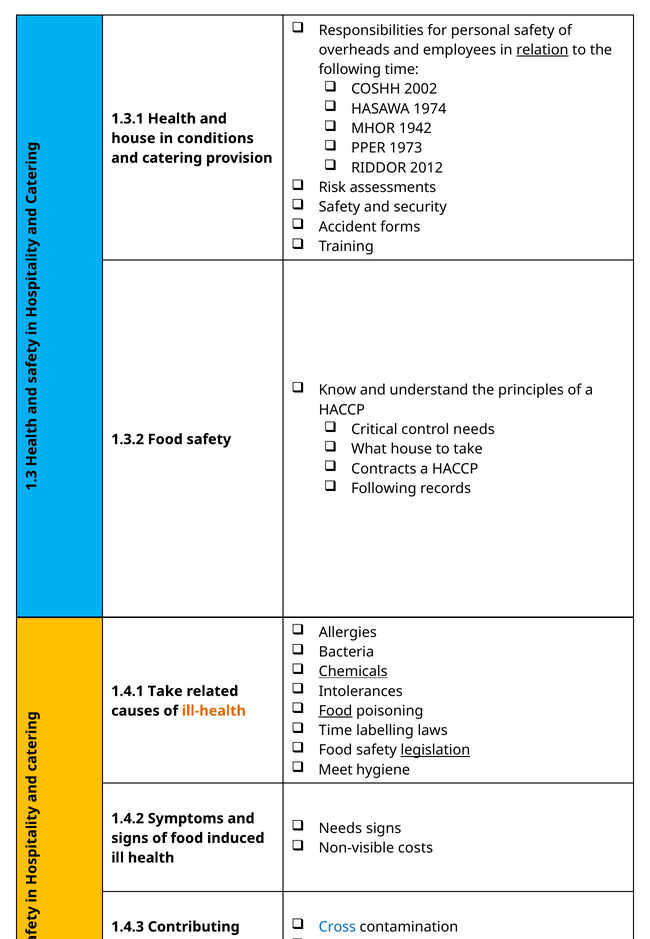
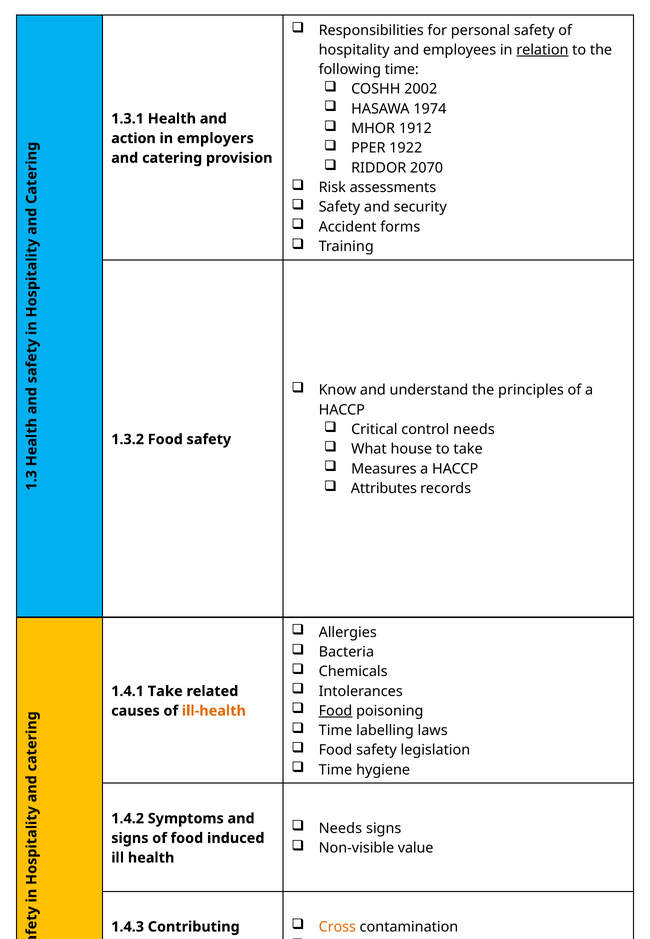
overheads: overheads -> hospitality (354, 50)
1942: 1942 -> 1912 (415, 129)
house: house -> action (134, 138)
conditions: conditions -> employers (215, 138)
1973: 1973 -> 1922 (406, 148)
2012: 2012 -> 2070 (427, 168)
Contracts: Contracts -> Measures (384, 469)
Following: Following -> Attributes (384, 488)
Chemicals underline: present -> none (353, 672)
legislation underline: present -> none (435, 750)
Meet: Meet -> Time (335, 770)
costs: costs -> value (416, 848)
Cross colour: blue -> orange (337, 927)
